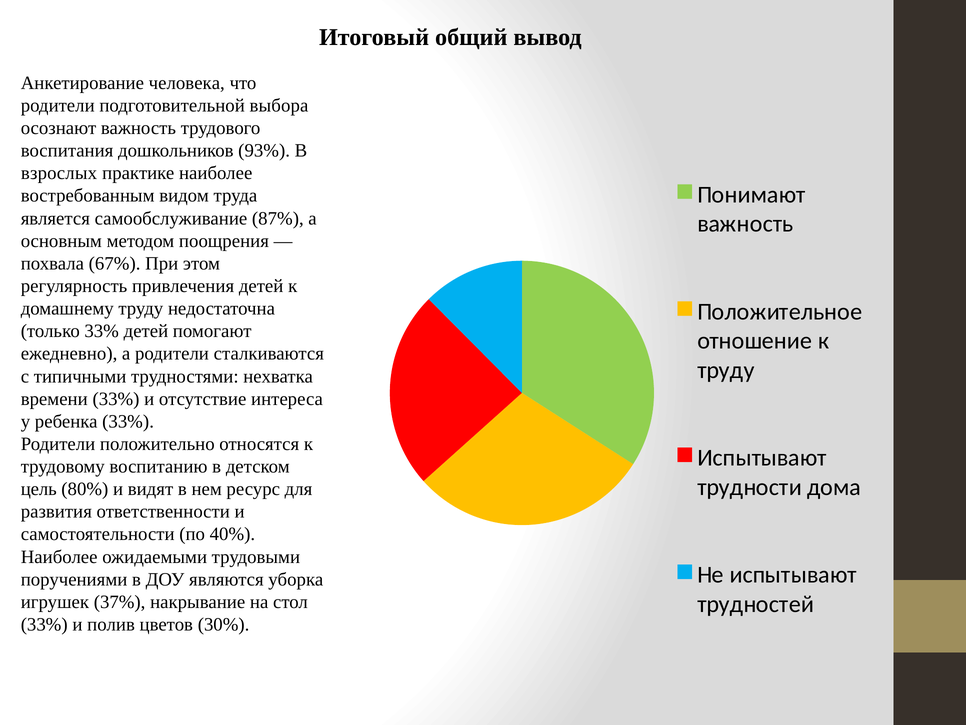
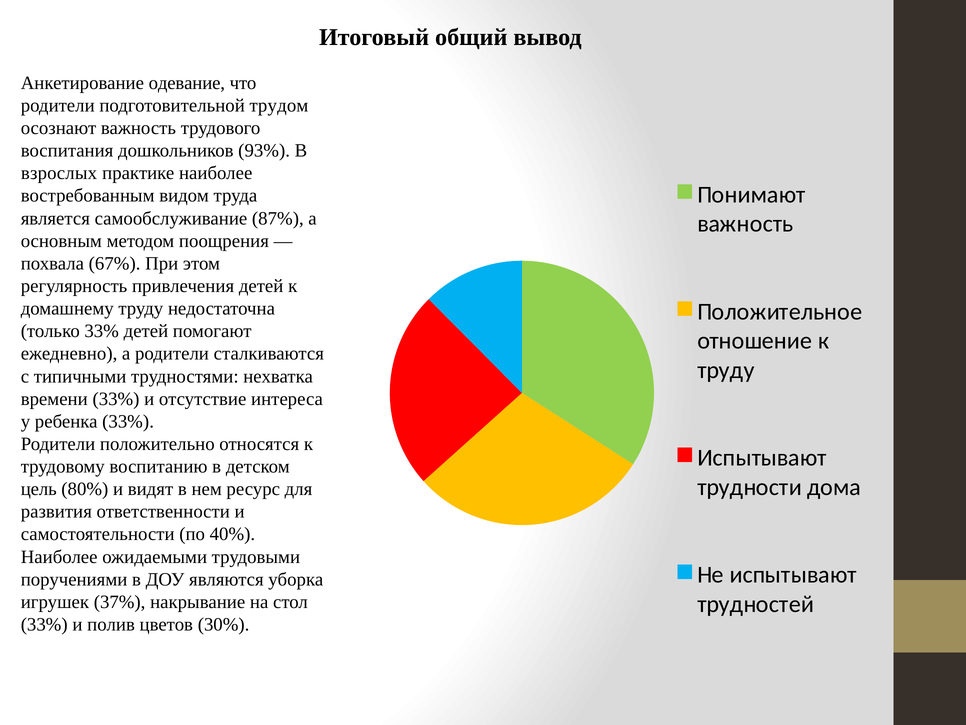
человека: человека -> одевание (187, 83)
выбора: выбора -> трудом (279, 105)
